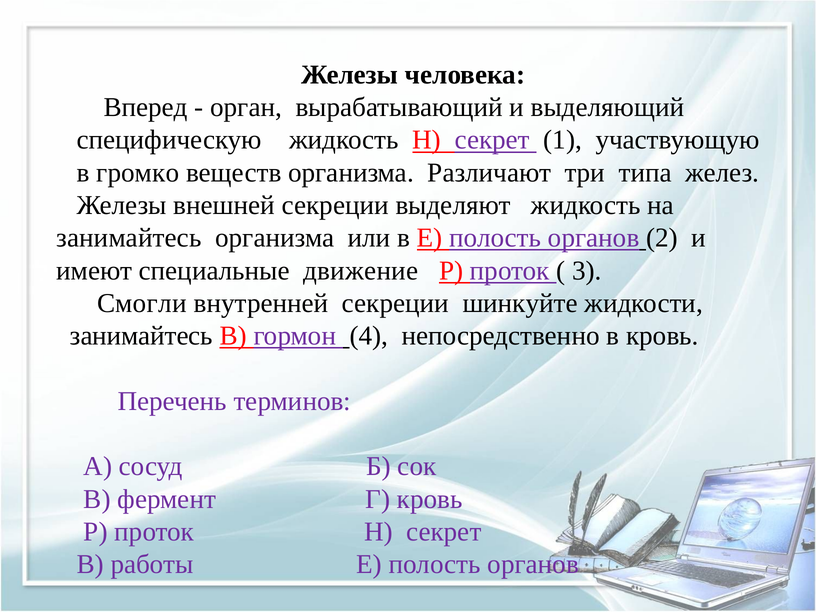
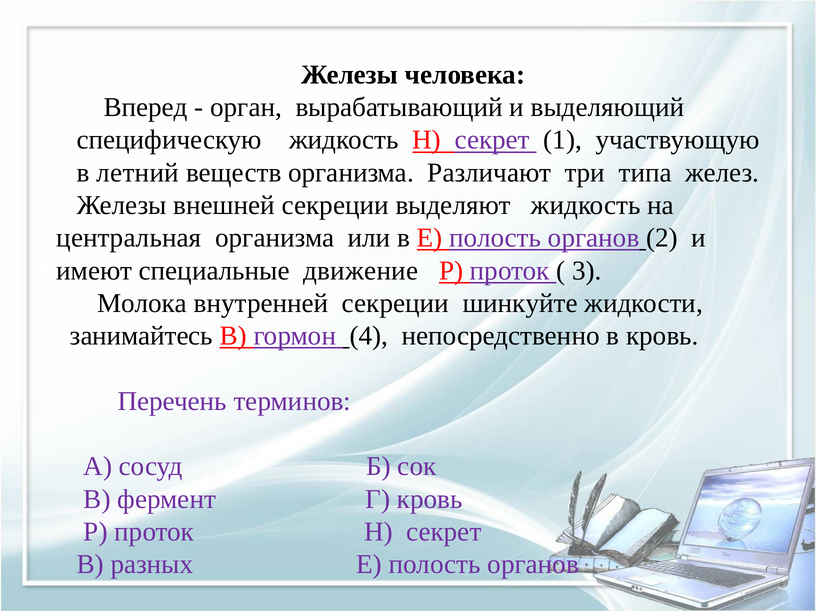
громко: громко -> летний (138, 173)
занимайтесь: занимайтесь -> центральная (129, 238)
Смогли: Смогли -> Молока (142, 303)
работы: работы -> разных (152, 564)
